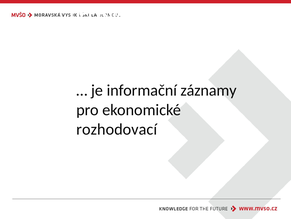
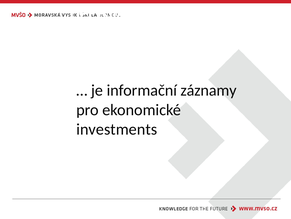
rozhodovací: rozhodovací -> investments (117, 129)
